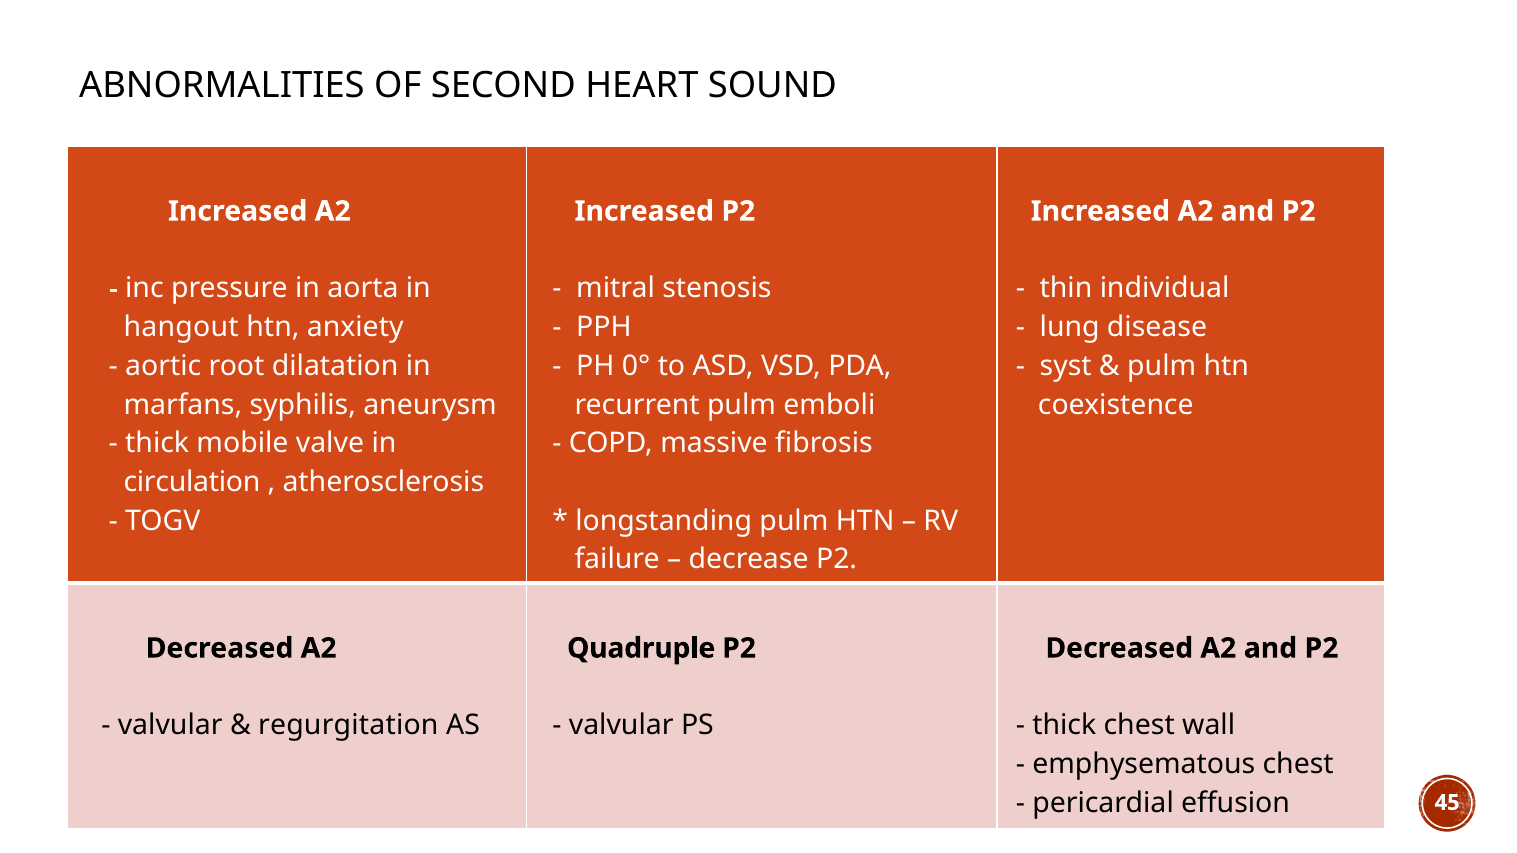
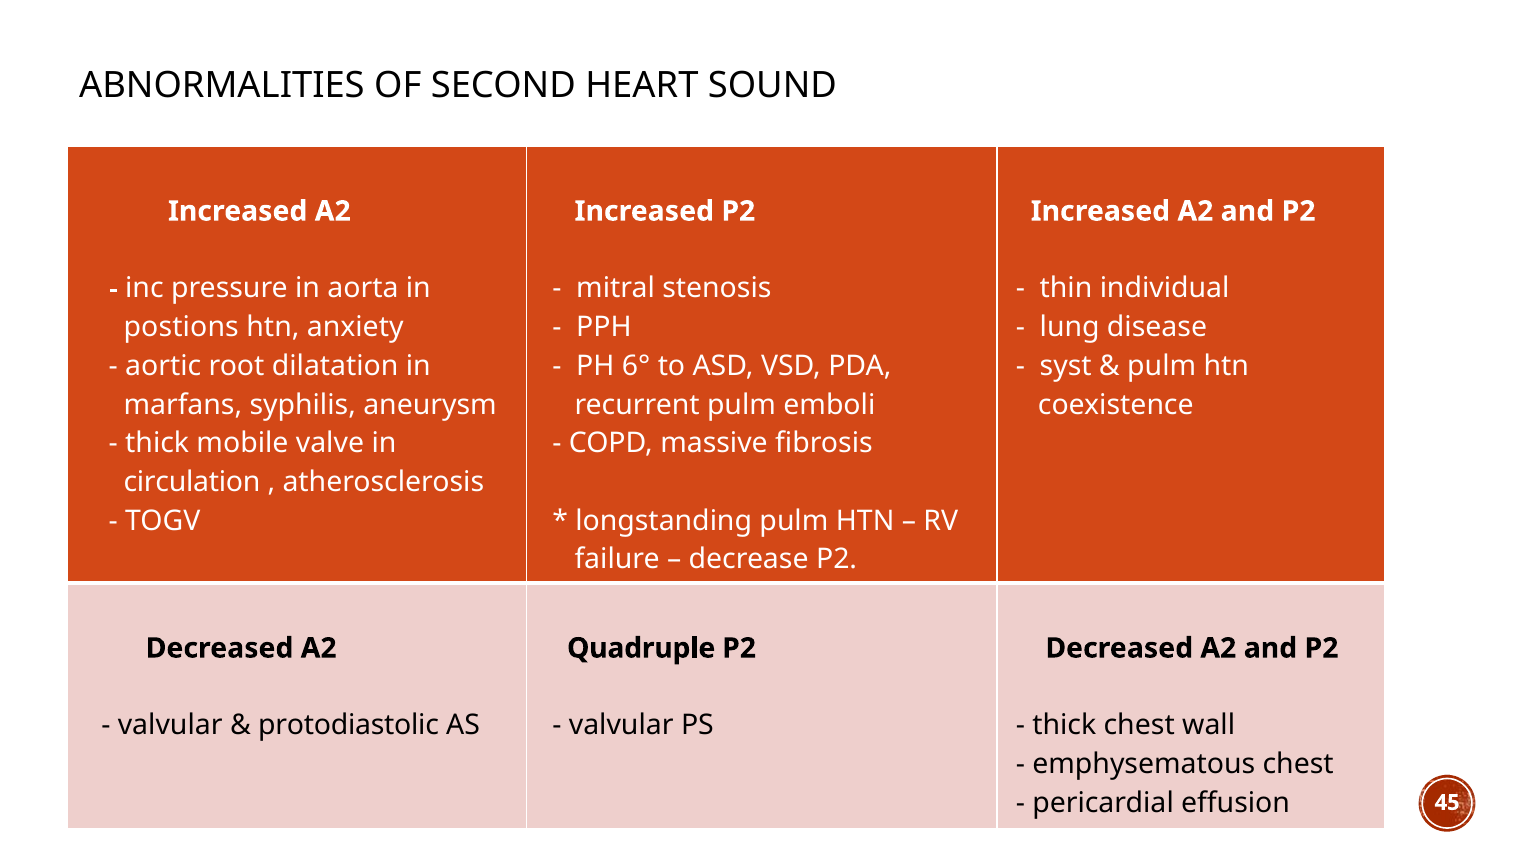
hangout: hangout -> postions (181, 327)
0°: 0° -> 6° (636, 366)
regurgitation: regurgitation -> protodiastolic (349, 726)
